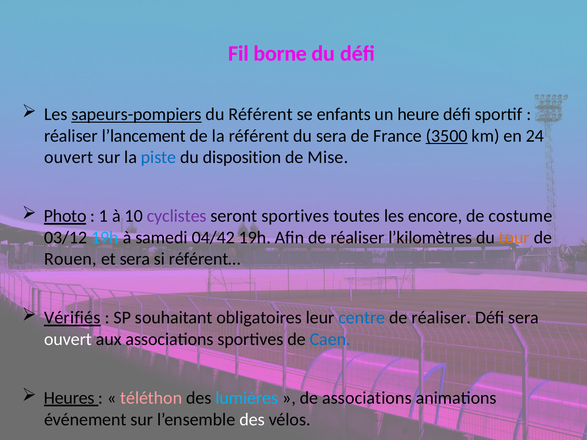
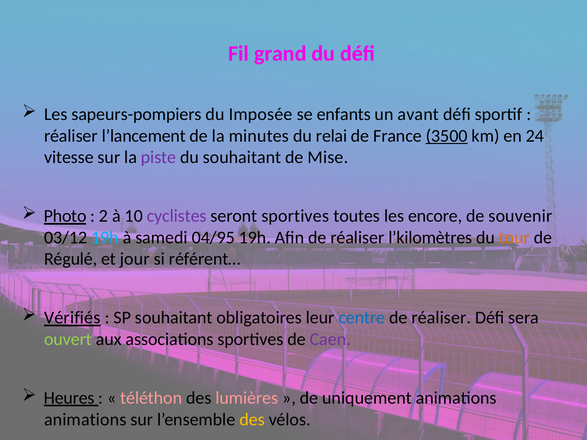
borne: borne -> grand (280, 54)
sapeurs-pompiers underline: present -> none (137, 114)
du Référent: Référent -> Imposée (261, 114)
heure: heure -> avant (418, 114)
la référent: référent -> minutes (259, 136)
du sera: sera -> relai (332, 136)
ouvert: ouvert -> vitesse (69, 157)
piste colour: blue -> purple (159, 157)
du disposition: disposition -> souhaitant (242, 157)
1: 1 -> 2 (103, 216)
costume: costume -> souvenir (520, 216)
04/42: 04/42 -> 04/95 (213, 238)
Rouen: Rouen -> Régulé (71, 259)
et sera: sera -> jour (135, 259)
ouvert colour: white -> light green (68, 339)
Caen colour: blue -> purple (330, 339)
lumières colour: light blue -> pink (247, 398)
de associations: associations -> uniquement (367, 398)
événement: événement -> animations (85, 420)
des colour: white -> yellow (252, 420)
